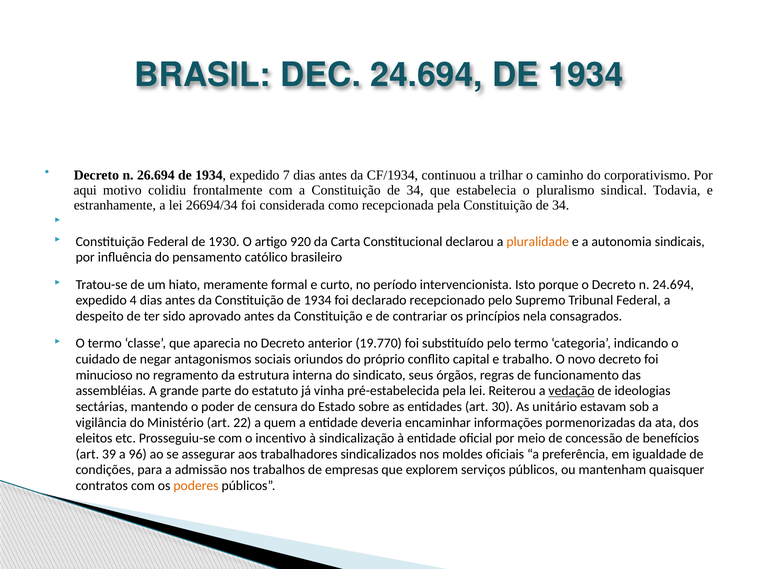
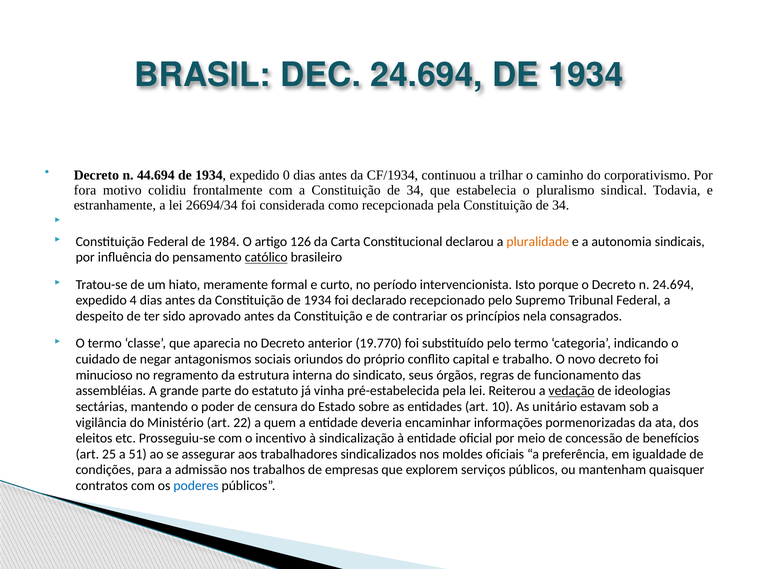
26.694: 26.694 -> 44.694 (156, 175)
7: 7 -> 0 (286, 175)
aqui: aqui -> fora (85, 190)
1930: 1930 -> 1984 (224, 241)
920: 920 -> 126 (301, 241)
católico underline: none -> present (266, 257)
30: 30 -> 10 (502, 406)
39: 39 -> 25 (109, 454)
96: 96 -> 51 (138, 454)
poderes colour: orange -> blue (196, 485)
